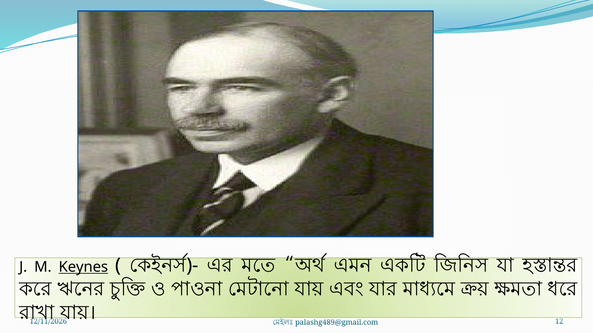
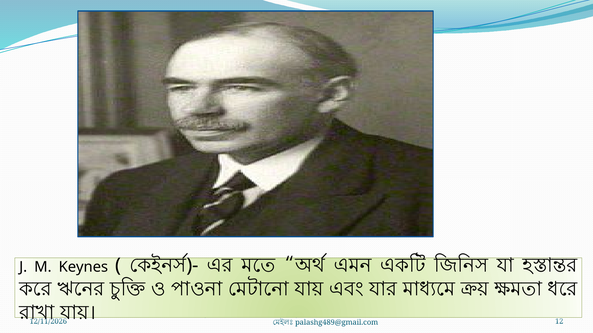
Keynes underline: present -> none (83, 267)
